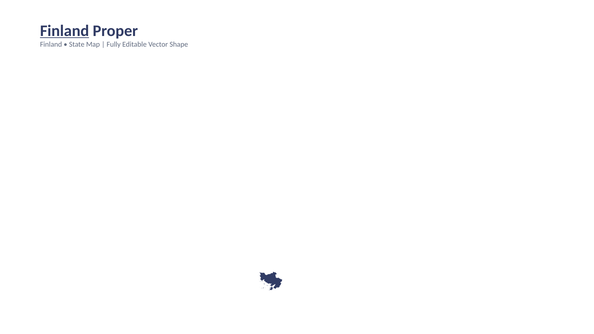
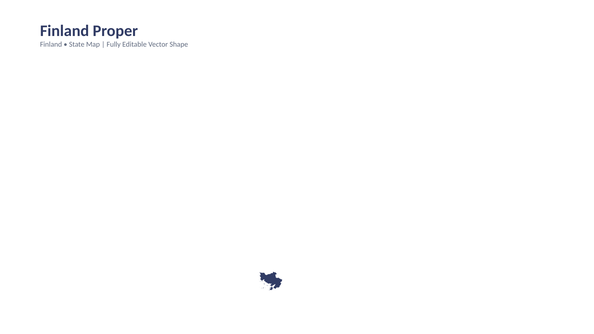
Finland underline: present -> none (65, 31)
